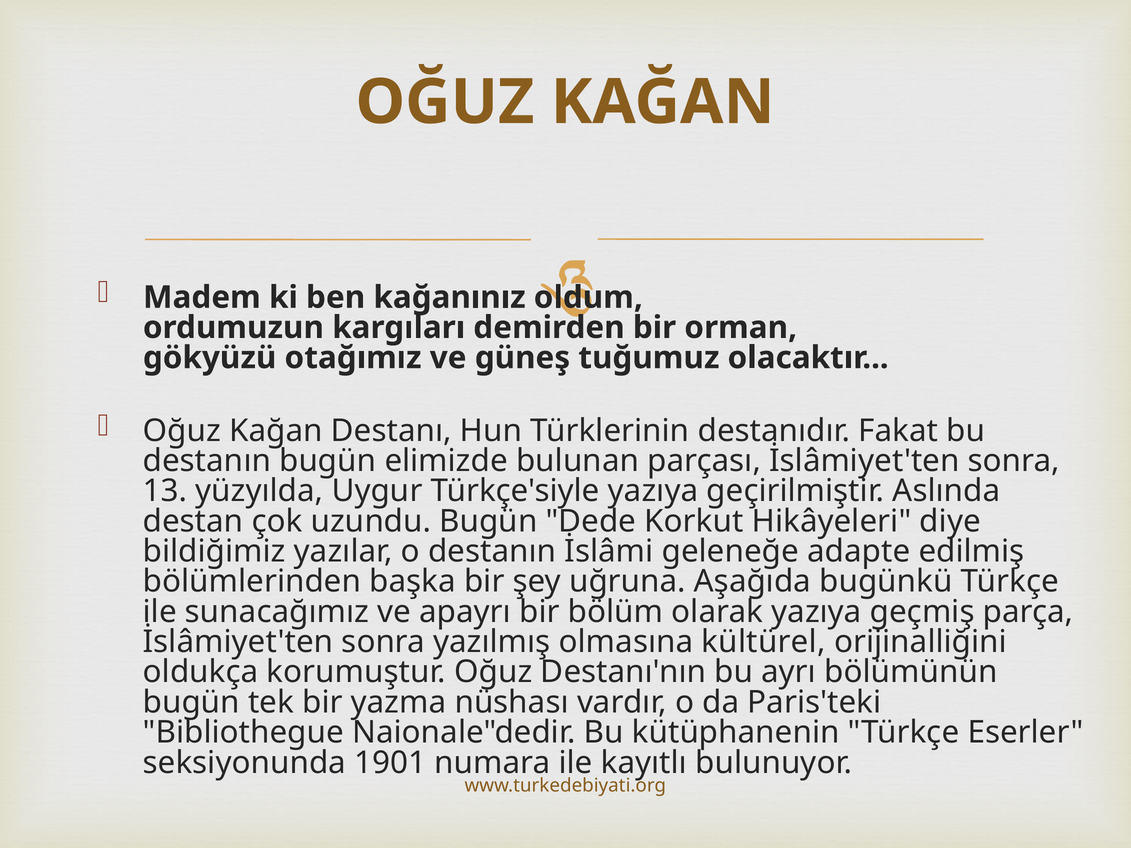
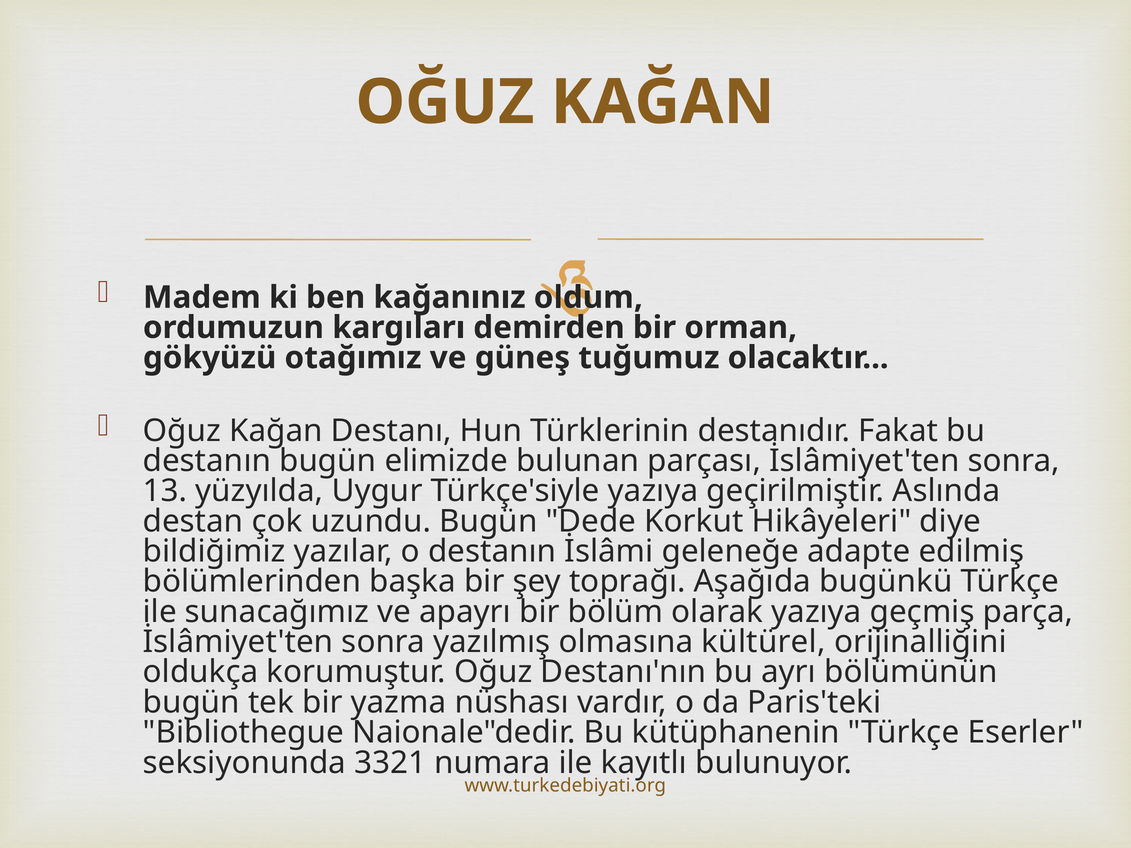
uğruna: uğruna -> toprağı (627, 582)
1901: 1901 -> 3321 (390, 763)
